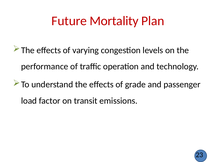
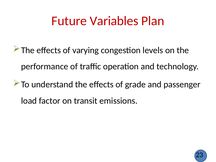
Mortality: Mortality -> Variables (114, 21)
